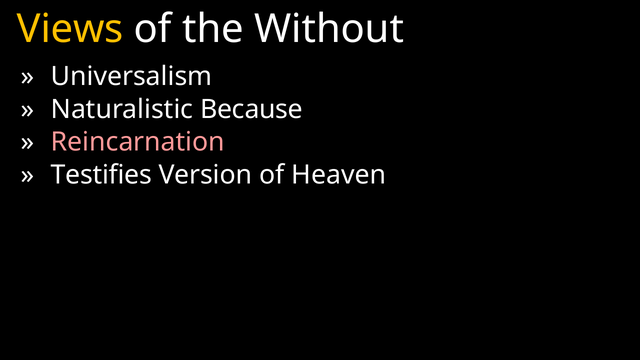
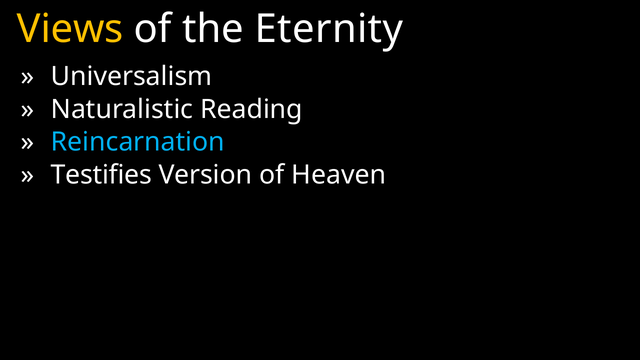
Without: Without -> Eternity (329, 29)
Because: Because -> Reading (251, 109)
Reincarnation colour: pink -> light blue (138, 142)
